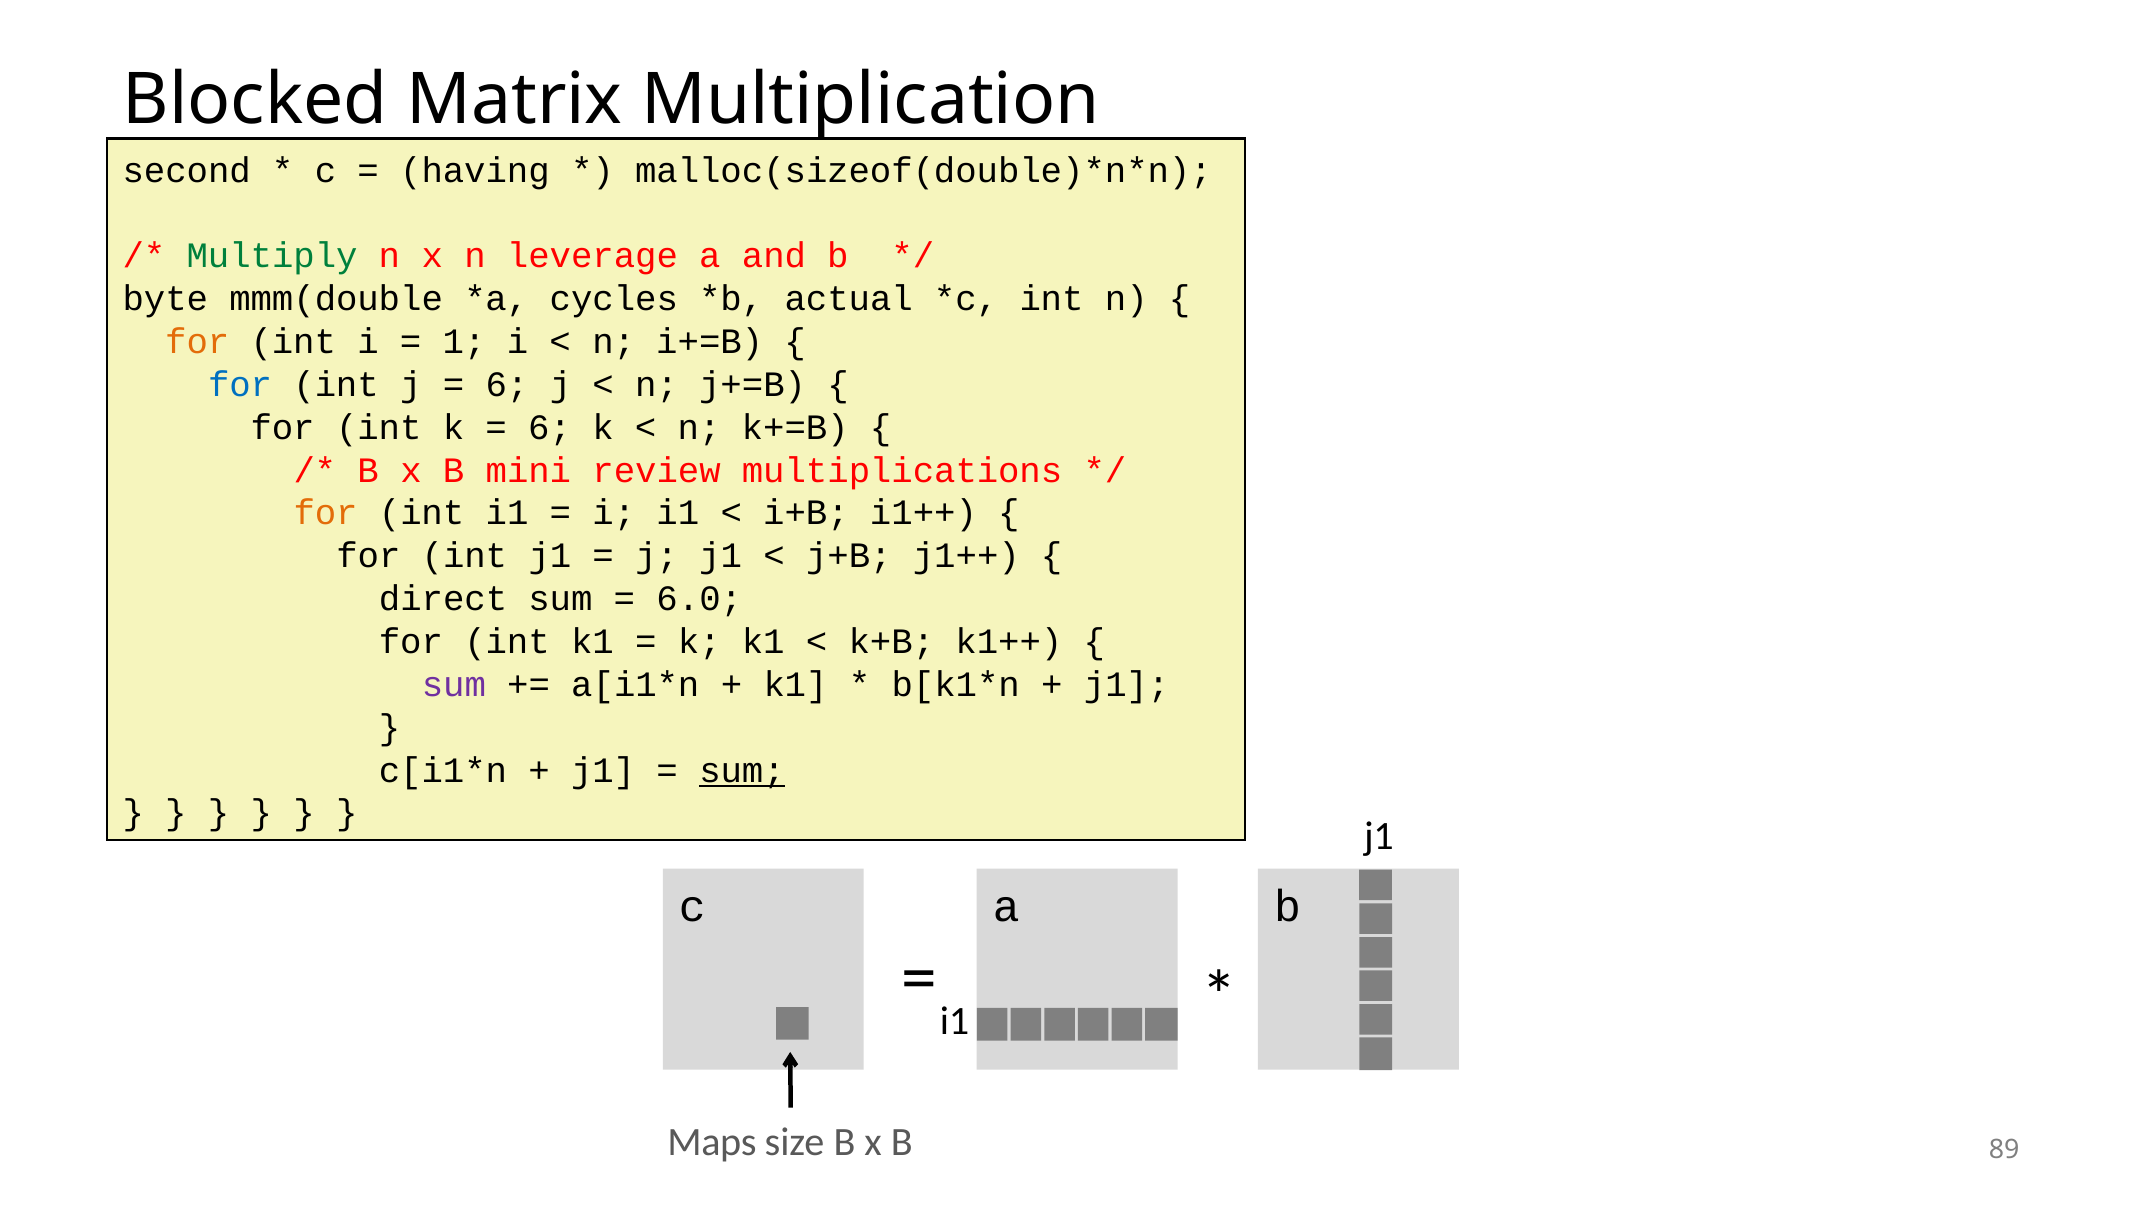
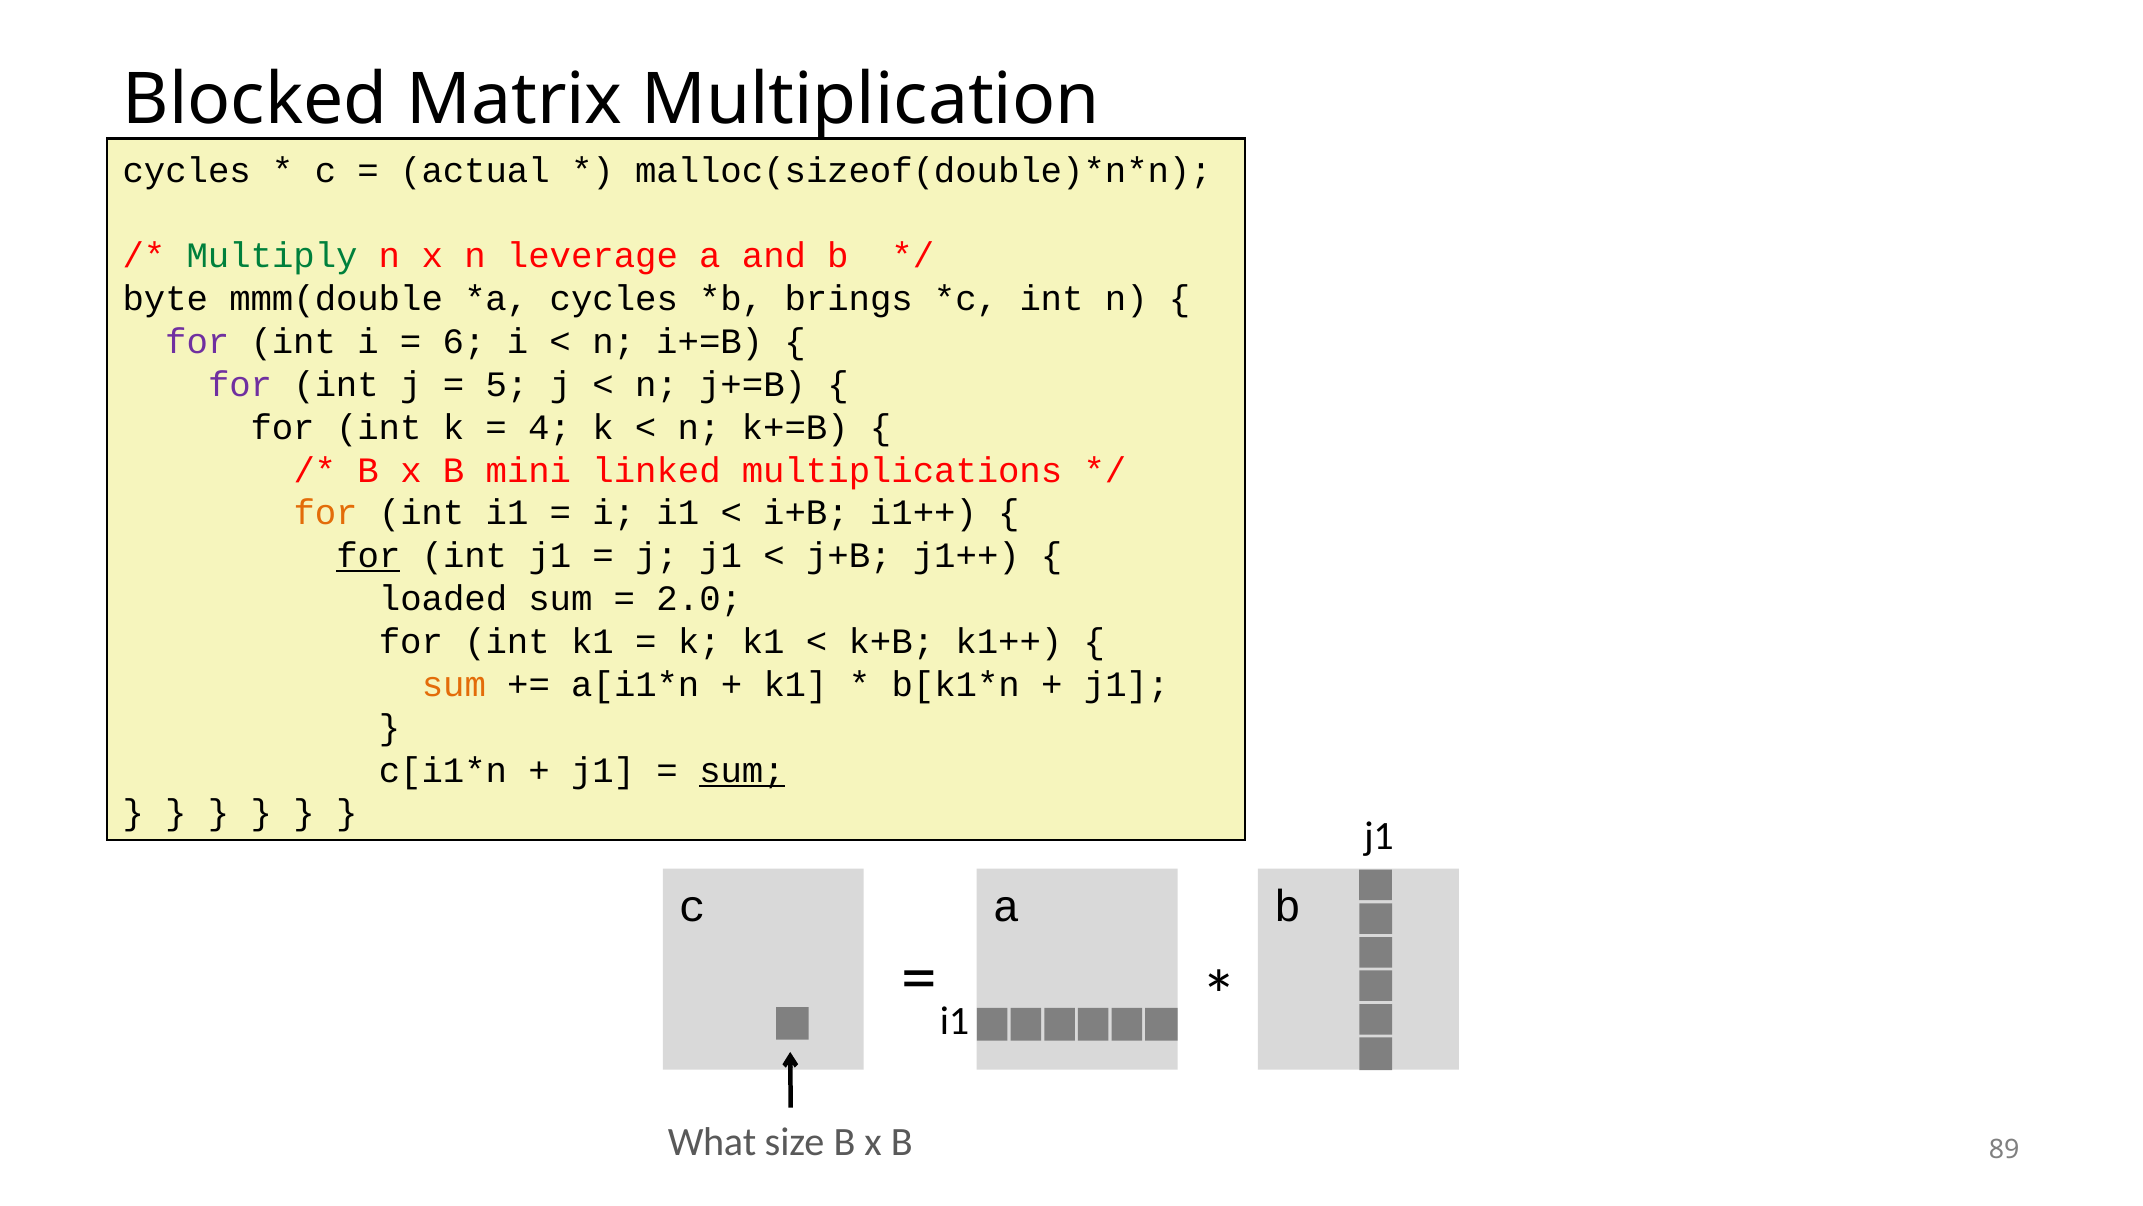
second: second -> cycles (187, 170)
having: having -> actual (475, 170)
actual: actual -> brings (849, 299)
for colour: orange -> purple (197, 342)
1: 1 -> 6 (464, 342)
for colour: blue -> purple (240, 384)
6: 6 -> 5 (507, 384)
6: 6 -> 4 (550, 427)
review: review -> linked (657, 470)
for underline: none -> present (368, 556)
direct: direct -> loaded (443, 599)
6.0: 6.0 -> 2.0 (699, 599)
sum colour: purple -> orange (454, 684)
Maps: Maps -> What (712, 1142)
